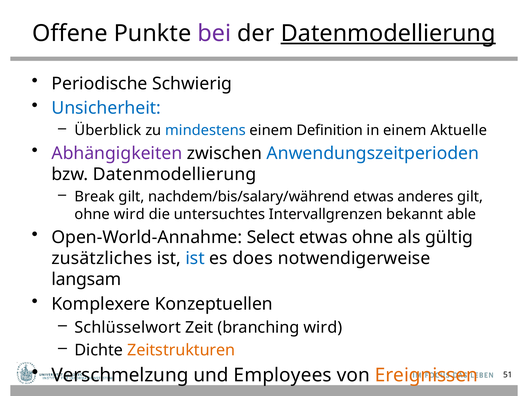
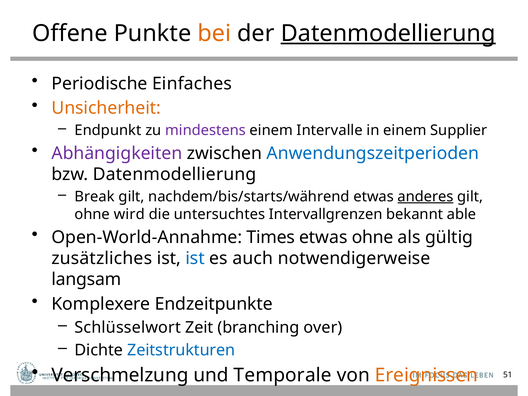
bei colour: purple -> orange (214, 33)
Schwierig: Schwierig -> Einfaches (192, 84)
Unsicherheit colour: blue -> orange (106, 108)
Überblick: Überblick -> Endpunkt (108, 130)
mindestens colour: blue -> purple (205, 130)
Definition: Definition -> Intervalle (330, 130)
Aktuelle: Aktuelle -> Supplier (459, 130)
nachdem/bis/salary/während: nachdem/bis/salary/während -> nachdem/bis/starts/während (249, 197)
anderes underline: none -> present (426, 197)
Select: Select -> Times (271, 237)
does: does -> auch (253, 258)
Konzeptuellen: Konzeptuellen -> Endzeitpunkte (214, 304)
branching wird: wird -> over (323, 327)
Zeitstrukturen colour: orange -> blue (181, 350)
Employees: Employees -> Temporale (283, 375)
